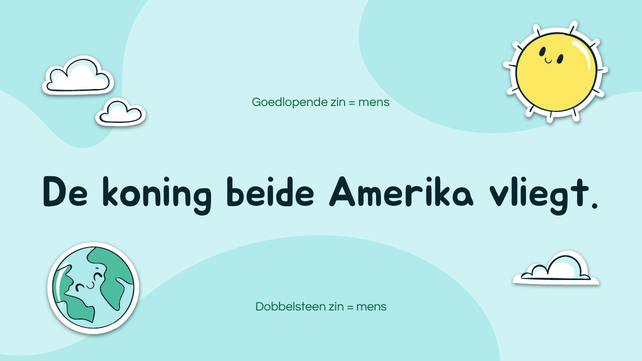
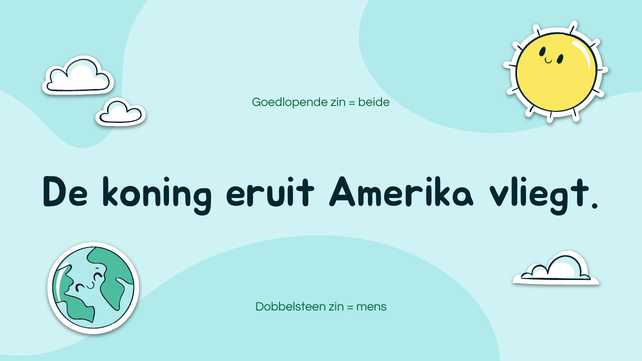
mens: mens -> beide (374, 102)
beide: beide -> eruit (271, 192)
